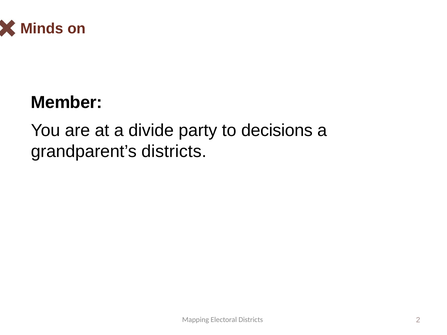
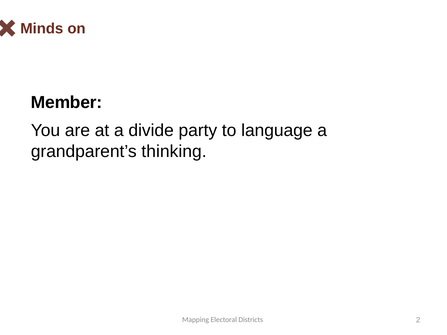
decisions: decisions -> language (277, 131)
grandparent’s districts: districts -> thinking (174, 151)
